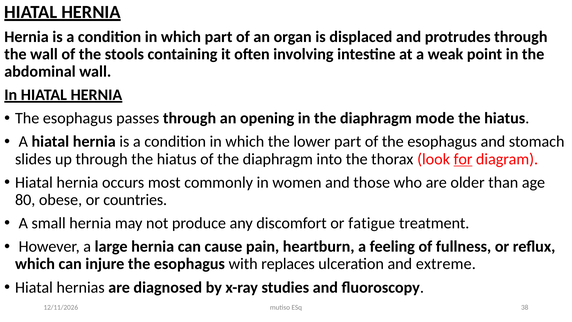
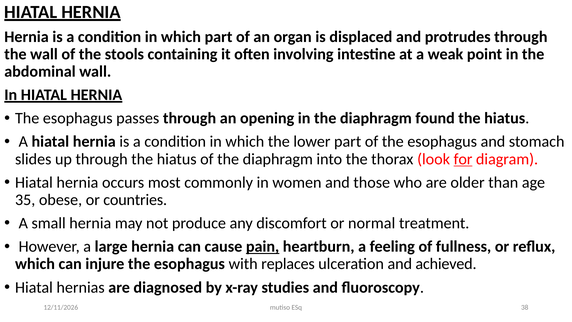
mode: mode -> found (435, 118)
80: 80 -> 35 (25, 200)
fatigue: fatigue -> normal (372, 223)
pain underline: none -> present (263, 246)
extreme: extreme -> achieved (446, 264)
